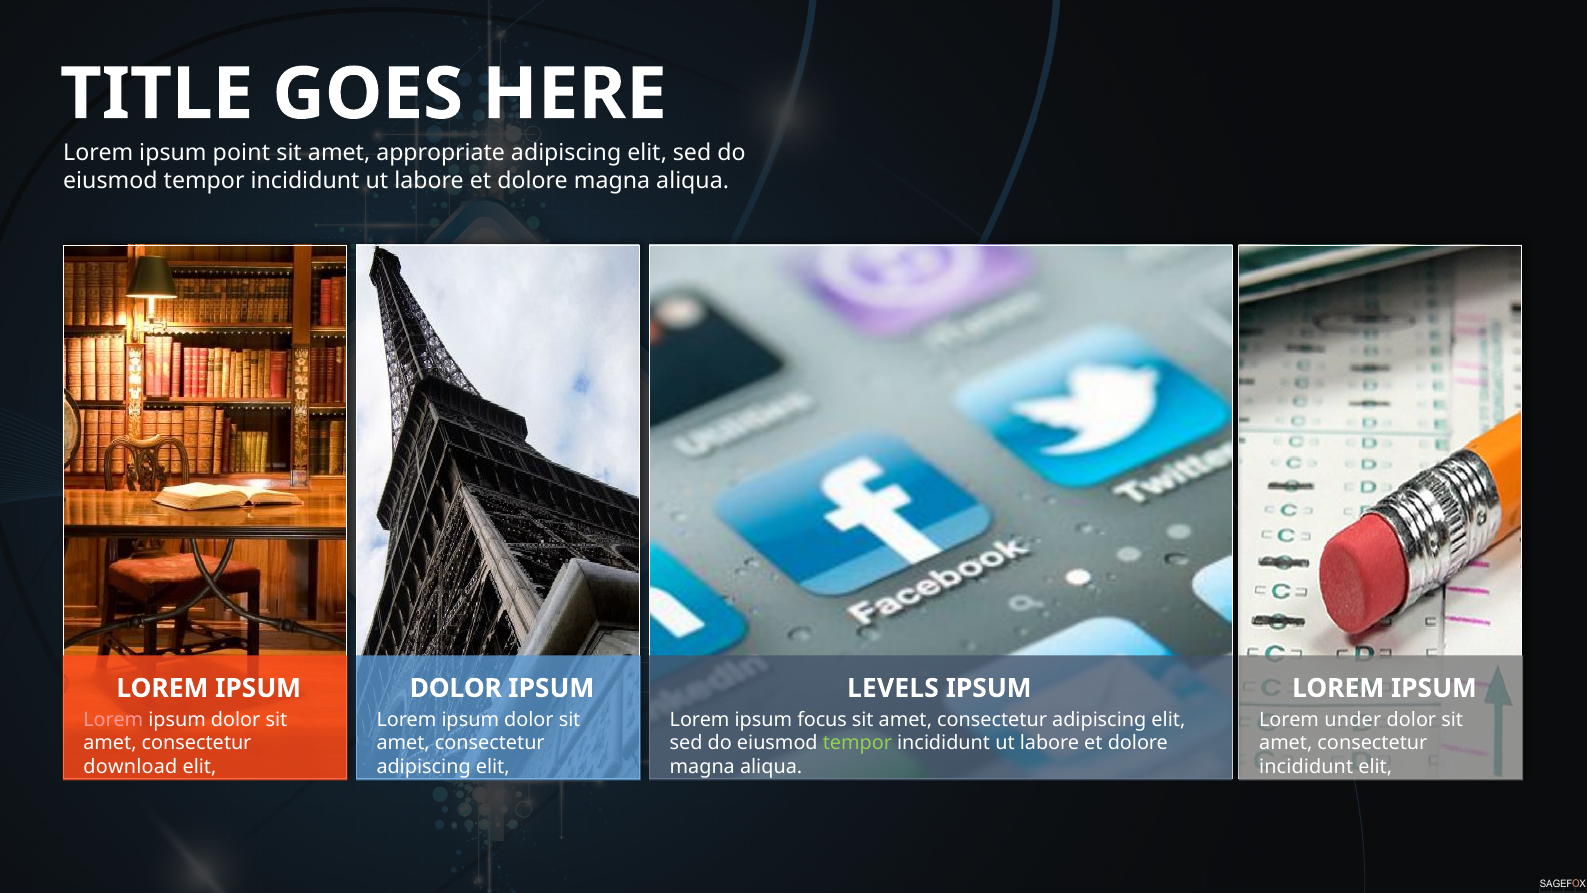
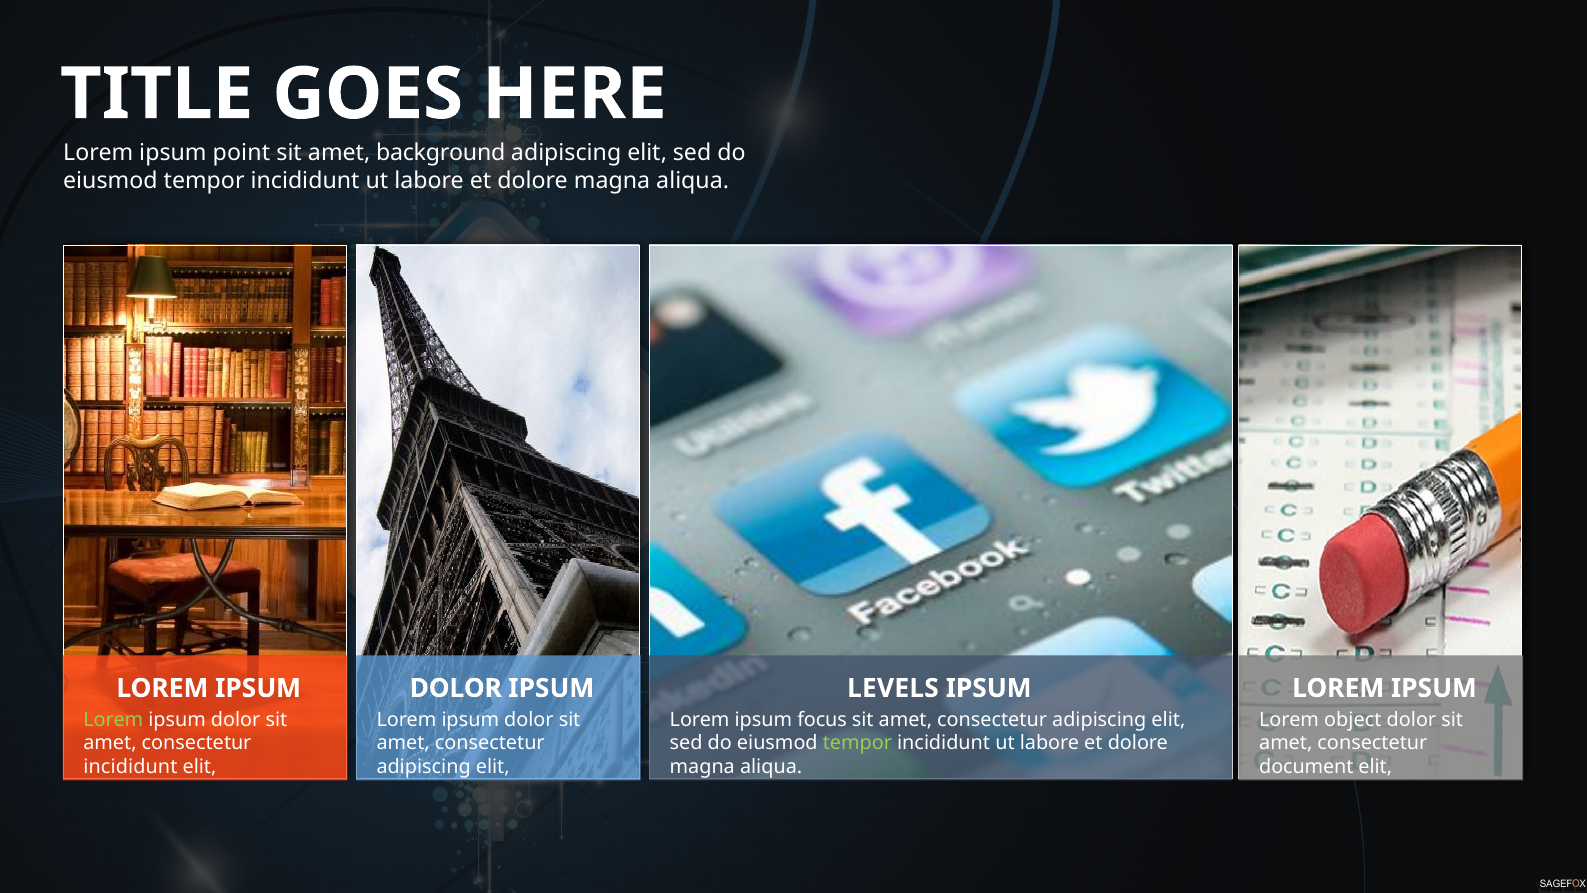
appropriate: appropriate -> background (441, 153)
Lorem colour: pink -> light green (113, 719)
under: under -> object (1353, 719)
download: download -> incididunt (130, 767)
incididunt: incididunt -> document (1306, 767)
